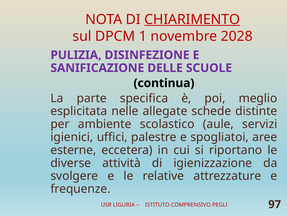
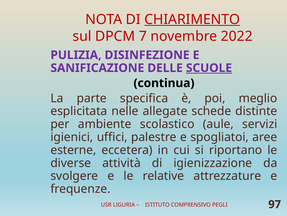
1: 1 -> 7 (143, 36)
2028: 2028 -> 2022 (237, 36)
SCUOLE underline: none -> present (209, 68)
